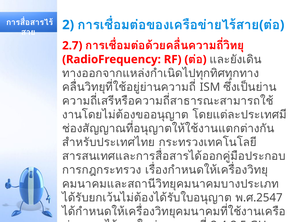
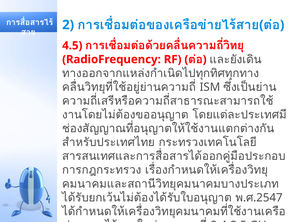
2.7: 2.7 -> 4.5 (72, 45)
